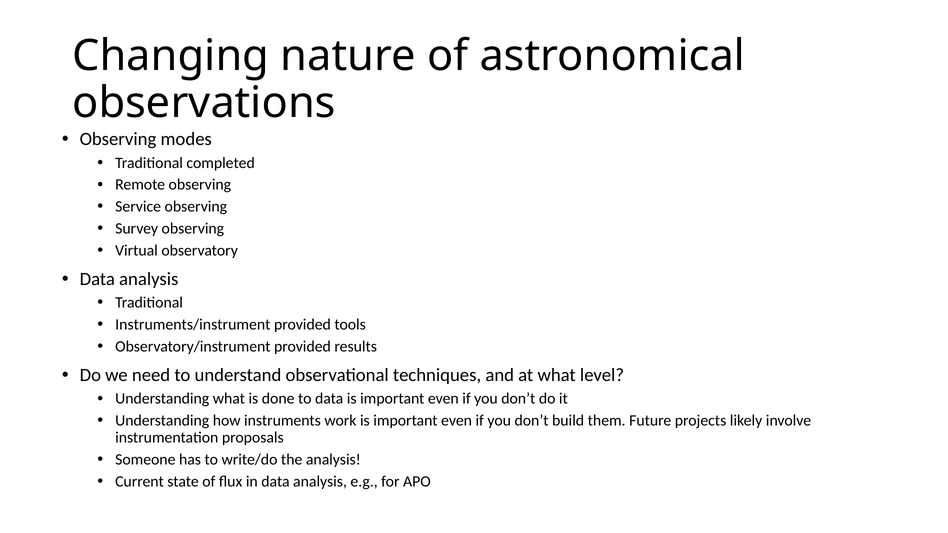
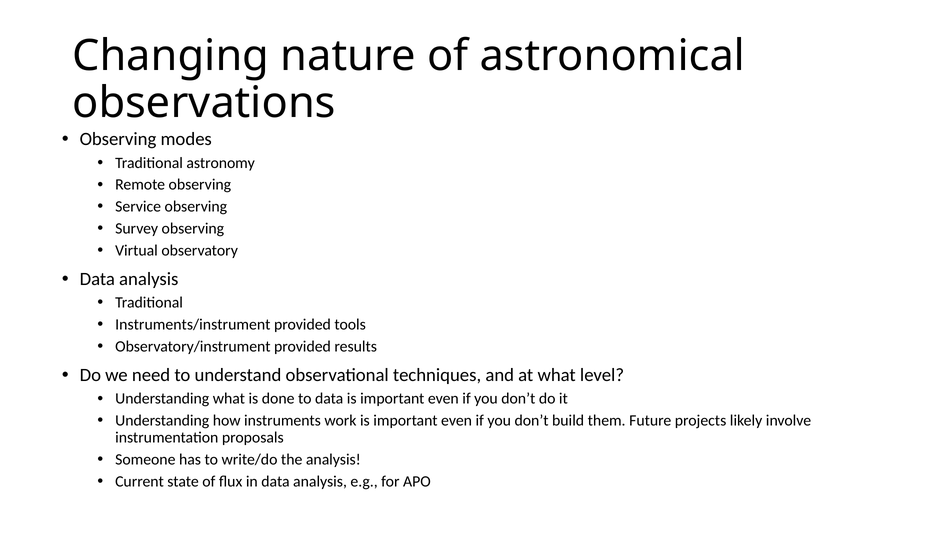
completed: completed -> astronomy (221, 163)
